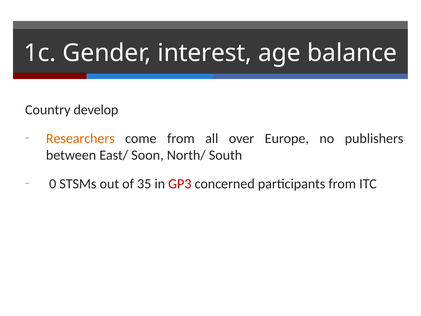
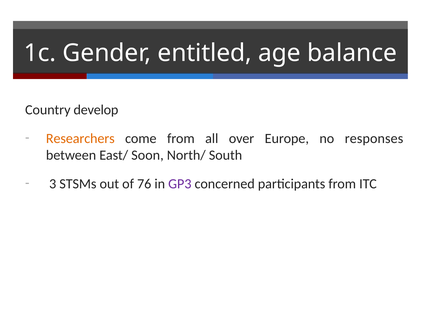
interest: interest -> entitled (205, 53)
publishers: publishers -> responses (374, 138)
0: 0 -> 3 (53, 184)
35: 35 -> 76 (144, 184)
GP3 colour: red -> purple (180, 184)
